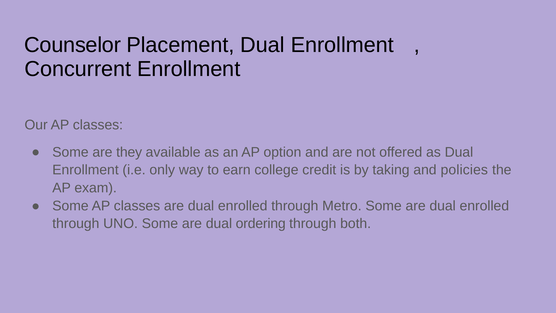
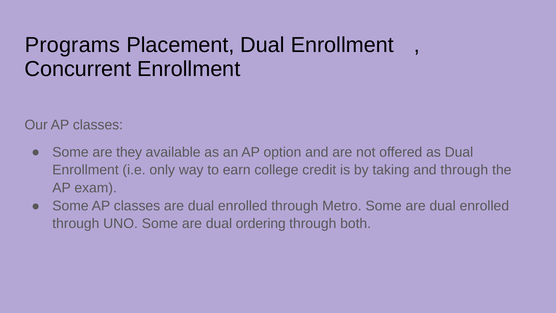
Counselor: Counselor -> Programs (72, 45)
and policies: policies -> through (464, 170)
